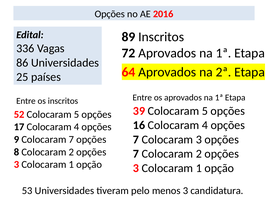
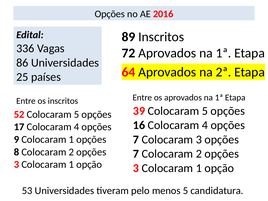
9 Colocaram 7: 7 -> 1 (71, 139)
menos 3: 3 -> 5 (185, 191)
